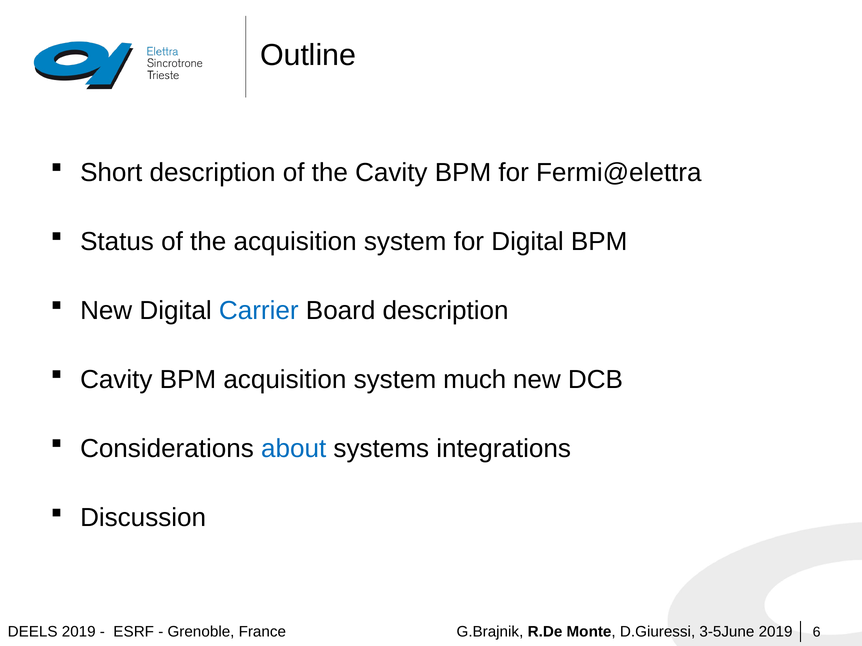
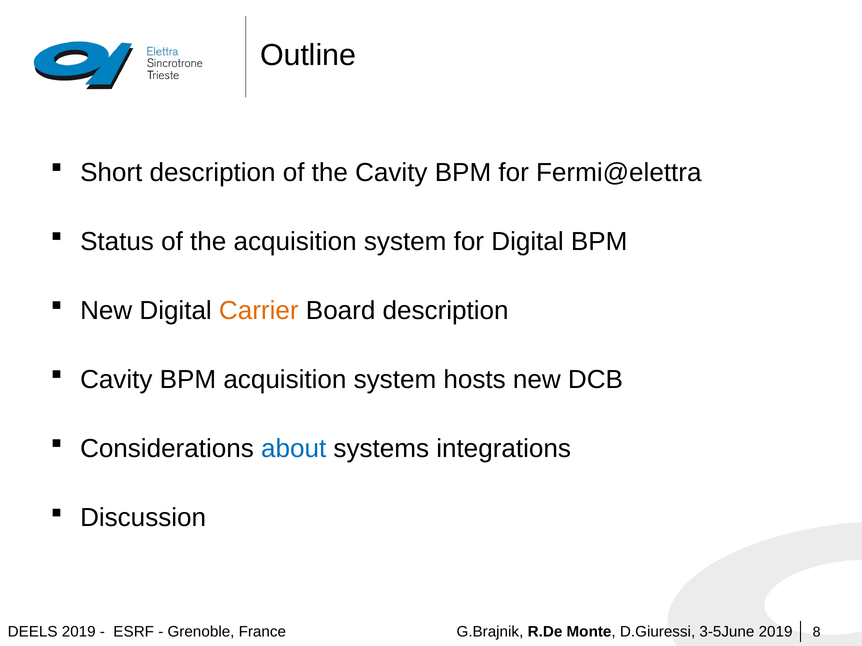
Carrier colour: blue -> orange (259, 311)
much: much -> hosts (475, 380)
6: 6 -> 8 (817, 633)
